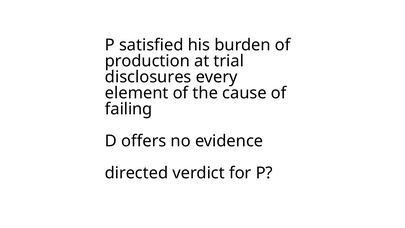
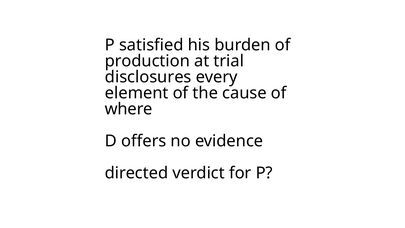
failing: failing -> where (129, 109)
